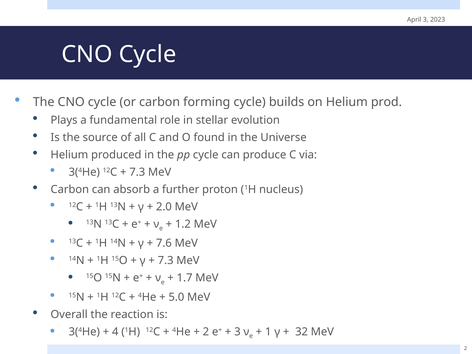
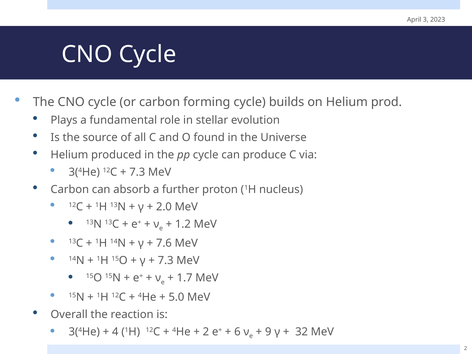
3: 3 -> 6 (237, 332)
1: 1 -> 9 (268, 332)
